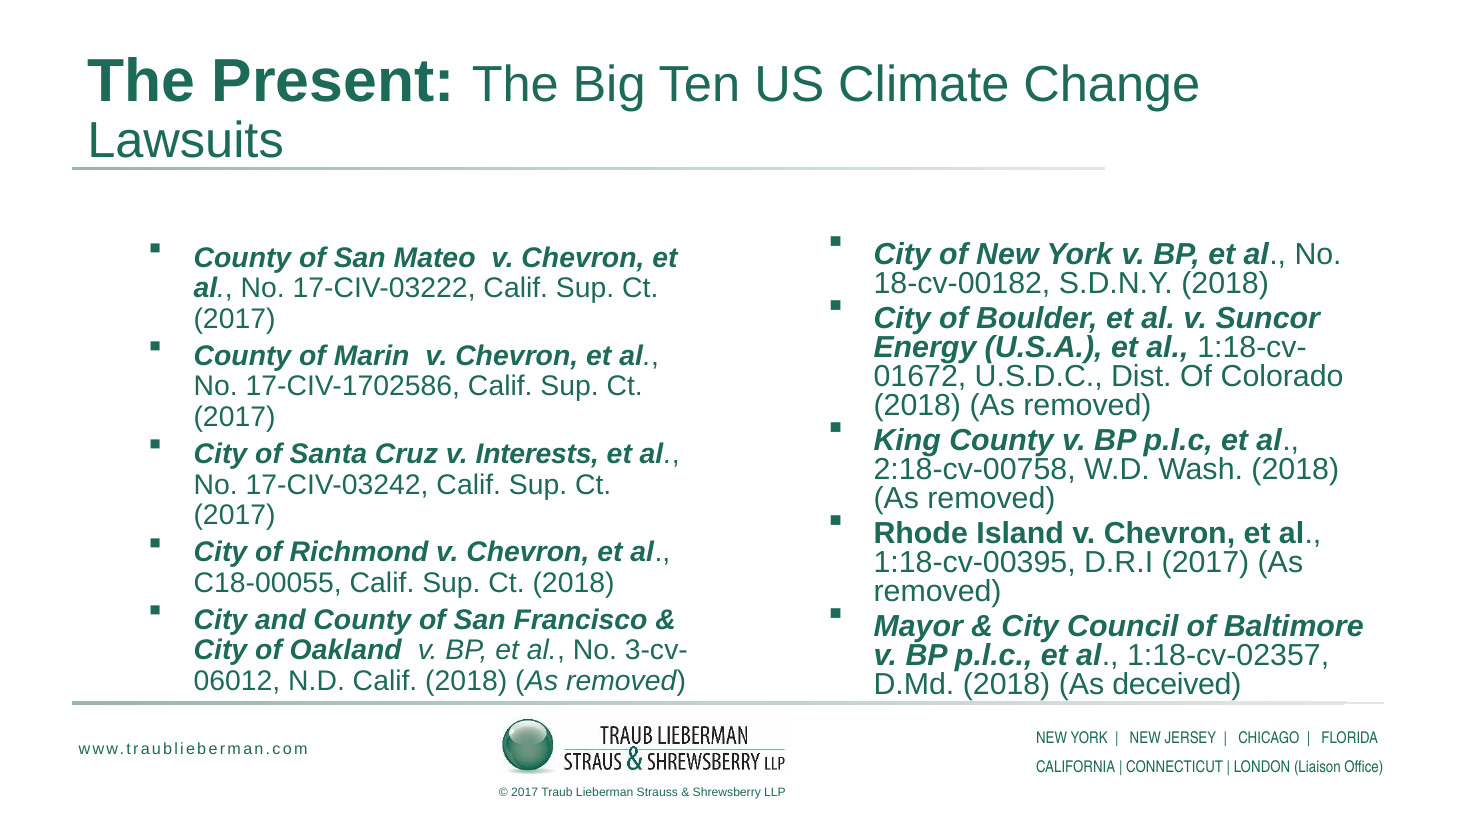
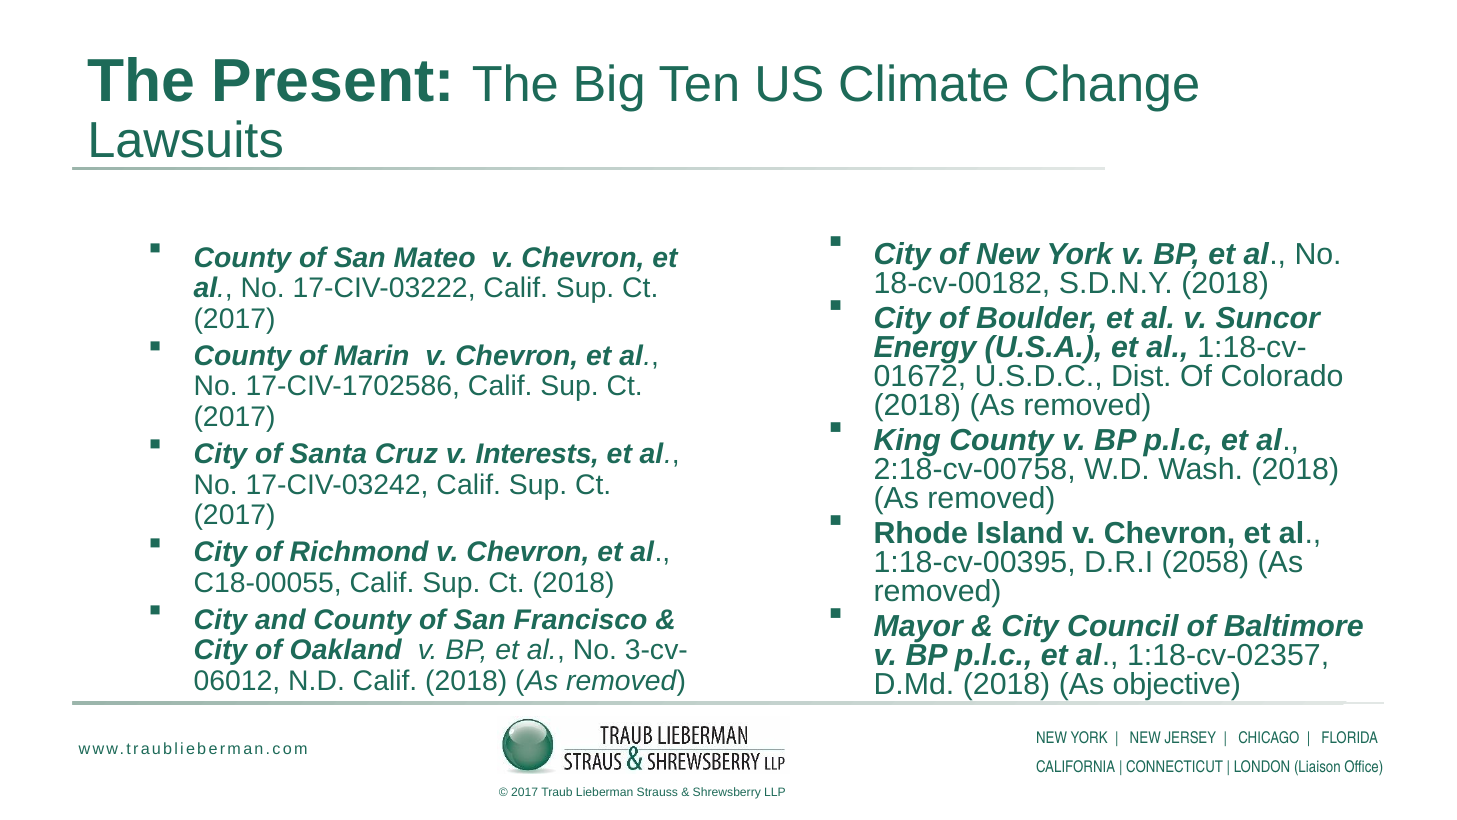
D.R.I 2017: 2017 -> 2058 (1205, 562)
deceived: deceived -> objective (1177, 684)
